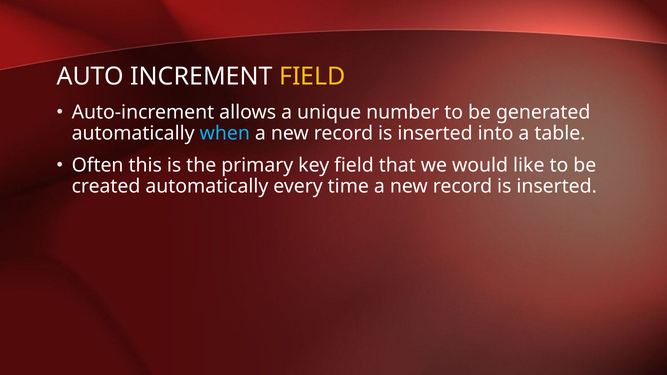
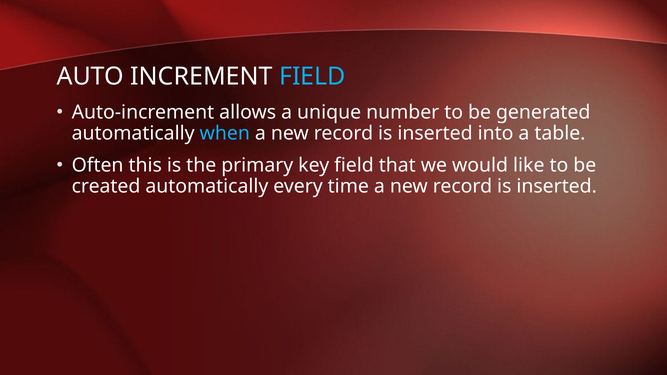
FIELD colour: yellow -> light blue (312, 77)
